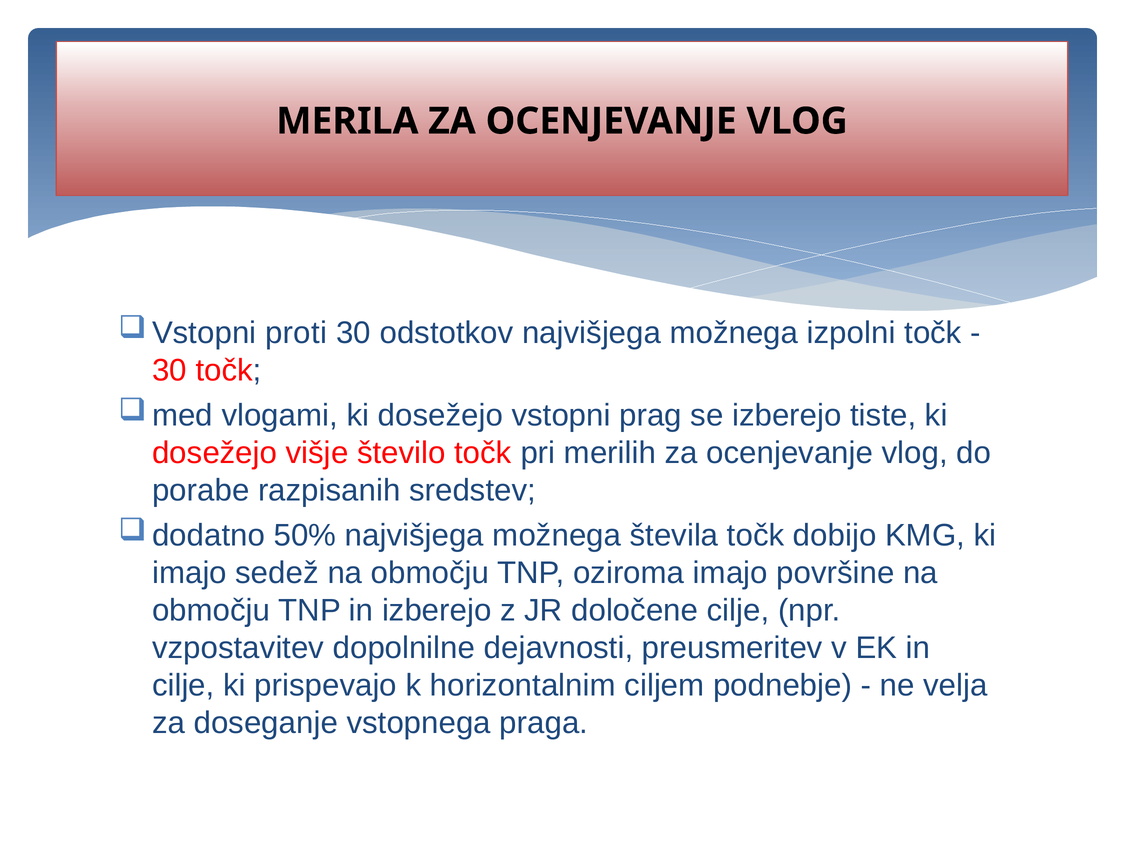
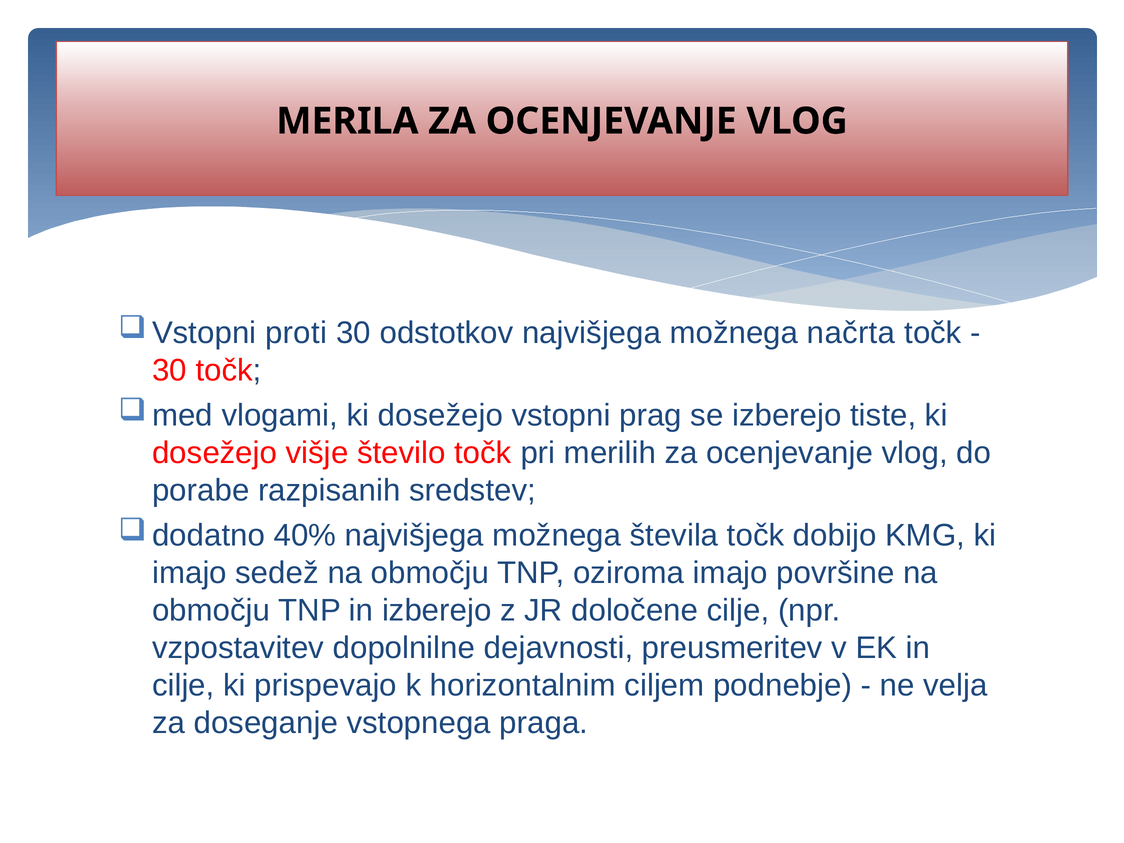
izpolni: izpolni -> načrta (851, 333)
50%: 50% -> 40% (305, 535)
